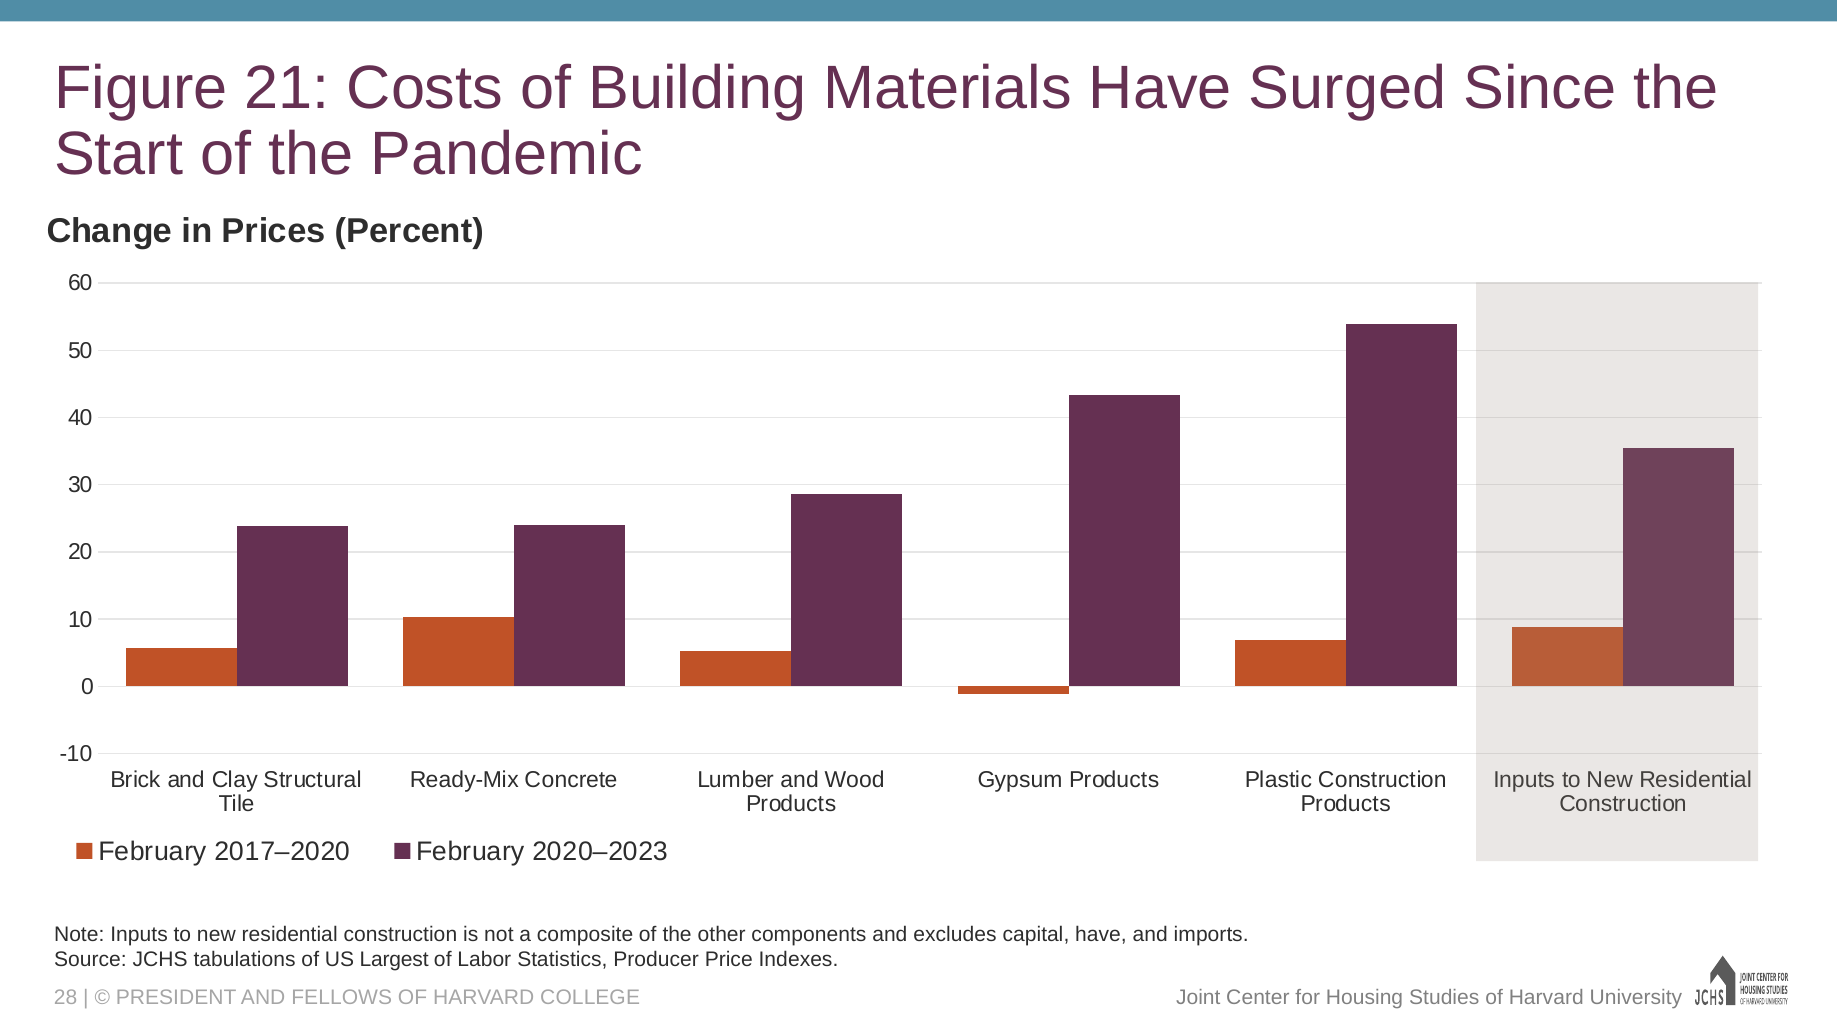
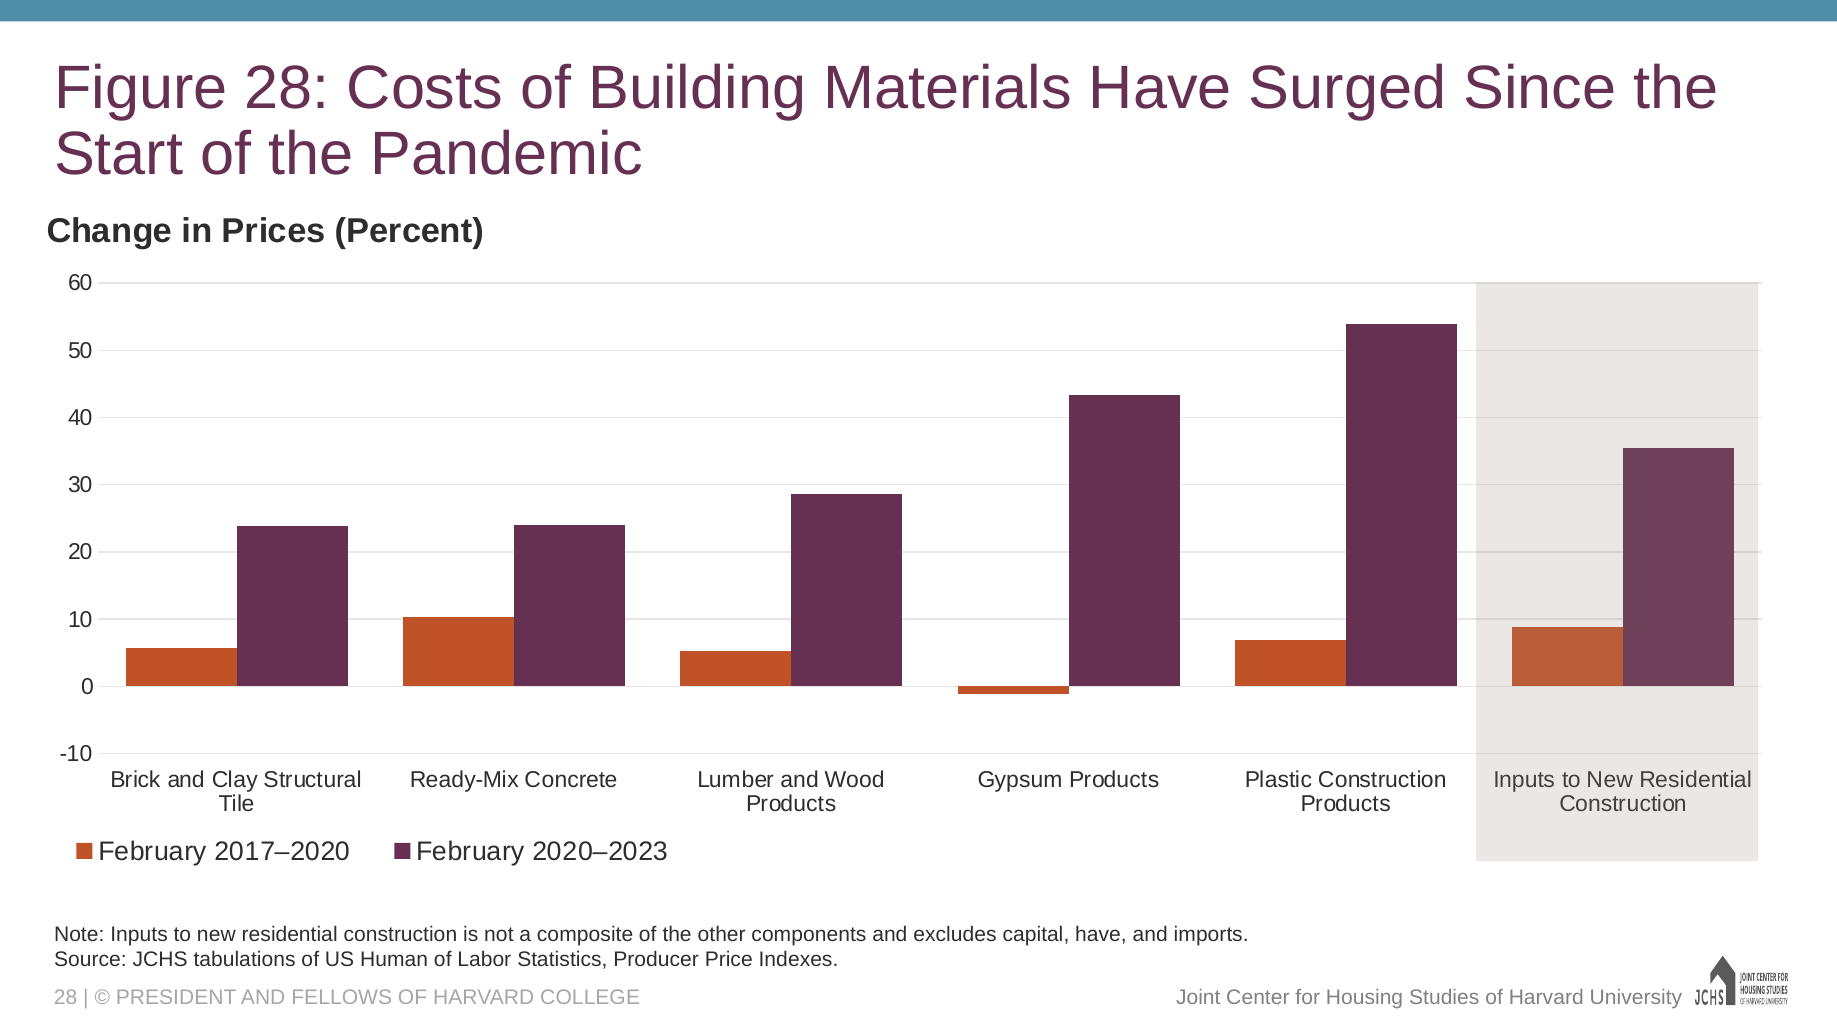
Figure 21: 21 -> 28 (287, 89)
Largest: Largest -> Human (394, 960)
